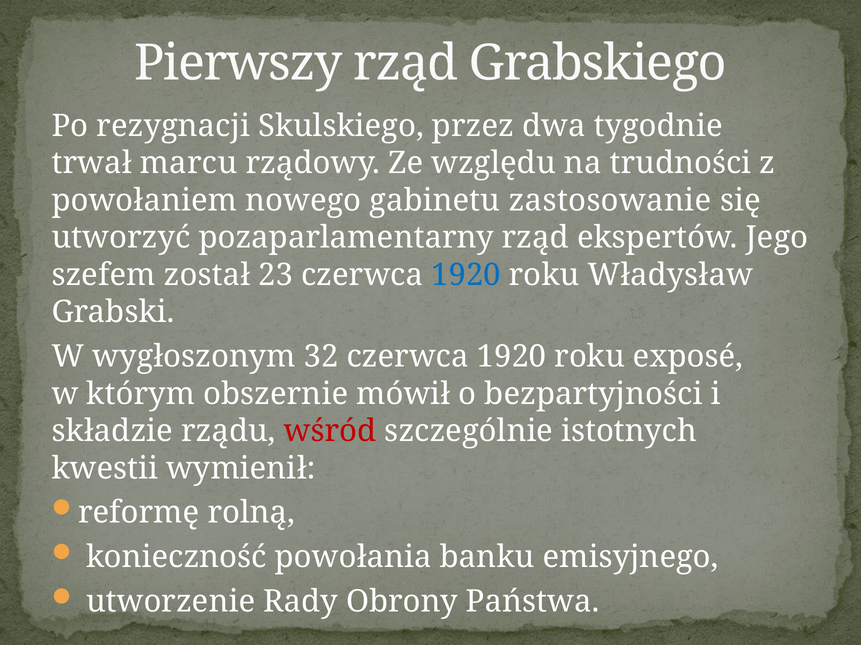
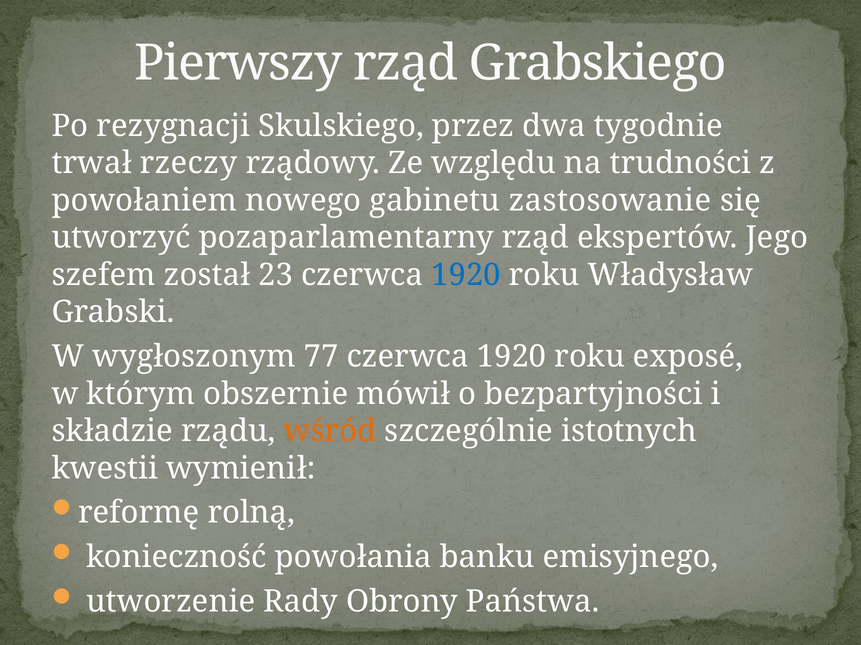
marcu: marcu -> rzeczy (188, 163)
32: 32 -> 77 (321, 357)
wśród colour: red -> orange (330, 432)
